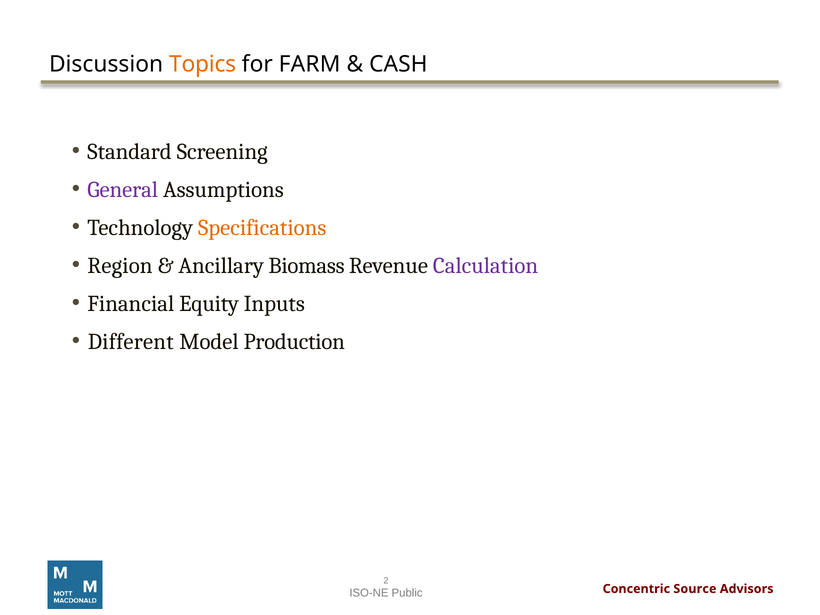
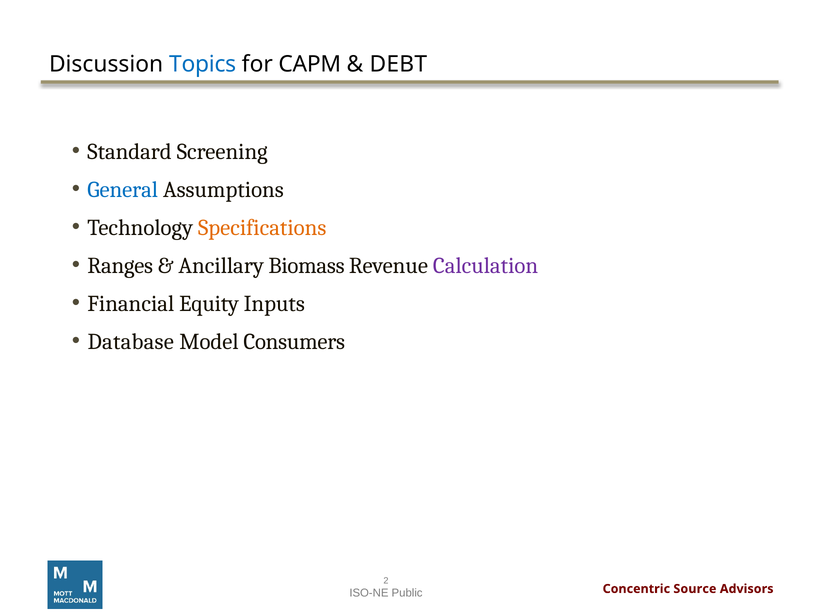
Topics colour: orange -> blue (203, 64)
FARM: FARM -> CAPM (310, 64)
CASH: CASH -> DEBT (398, 64)
General colour: purple -> blue (123, 190)
Region: Region -> Ranges (120, 266)
Different: Different -> Database (131, 342)
Production: Production -> Consumers (294, 342)
